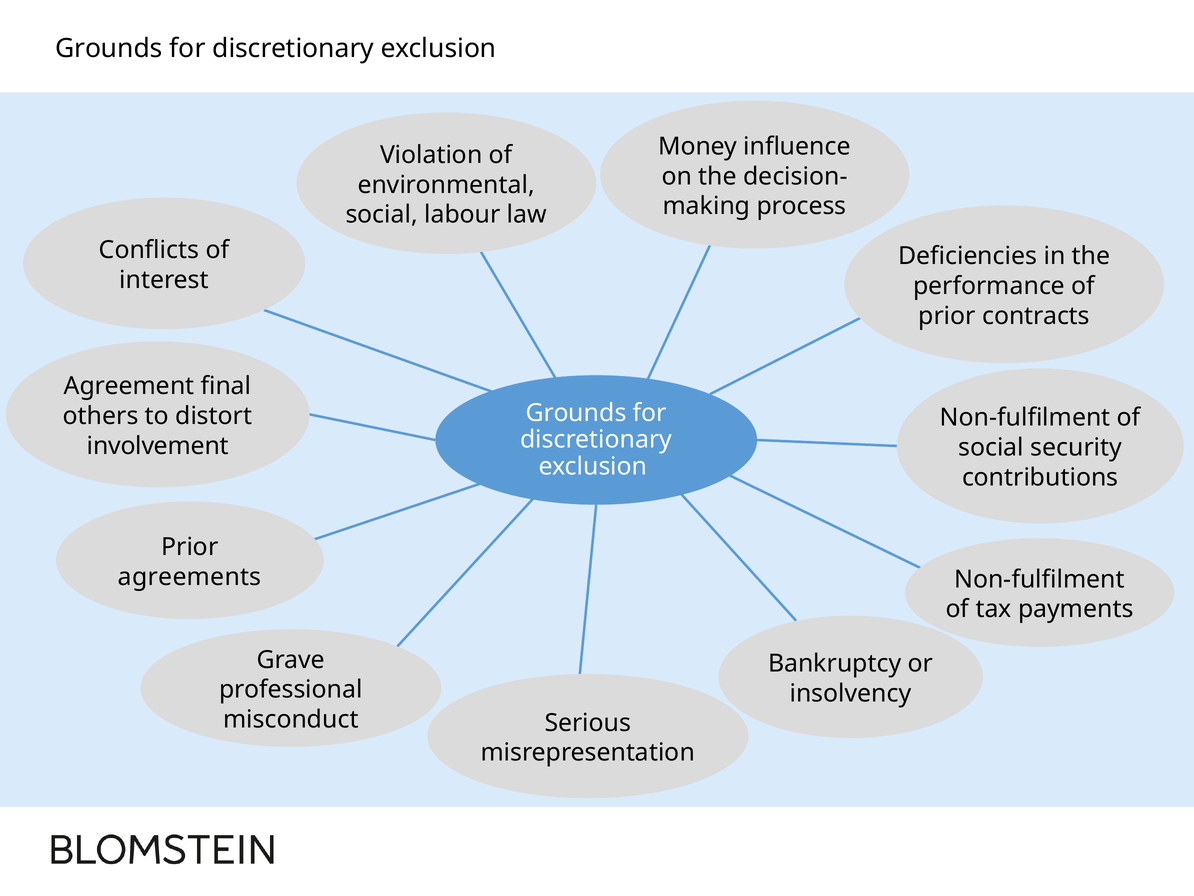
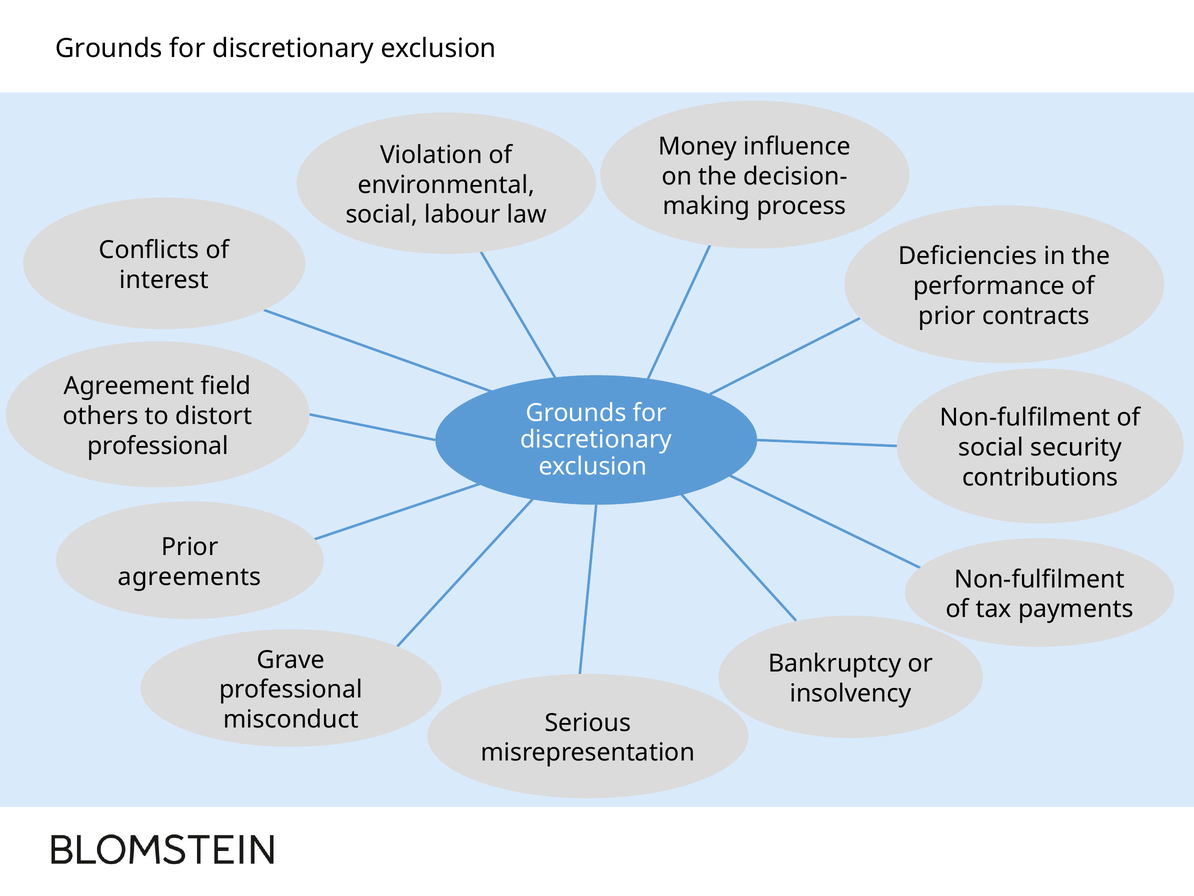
final: final -> field (226, 386)
involvement: involvement -> professional (158, 446)
